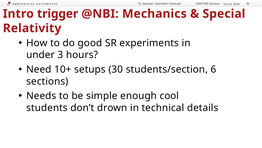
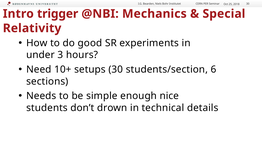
cool: cool -> nice (169, 96)
